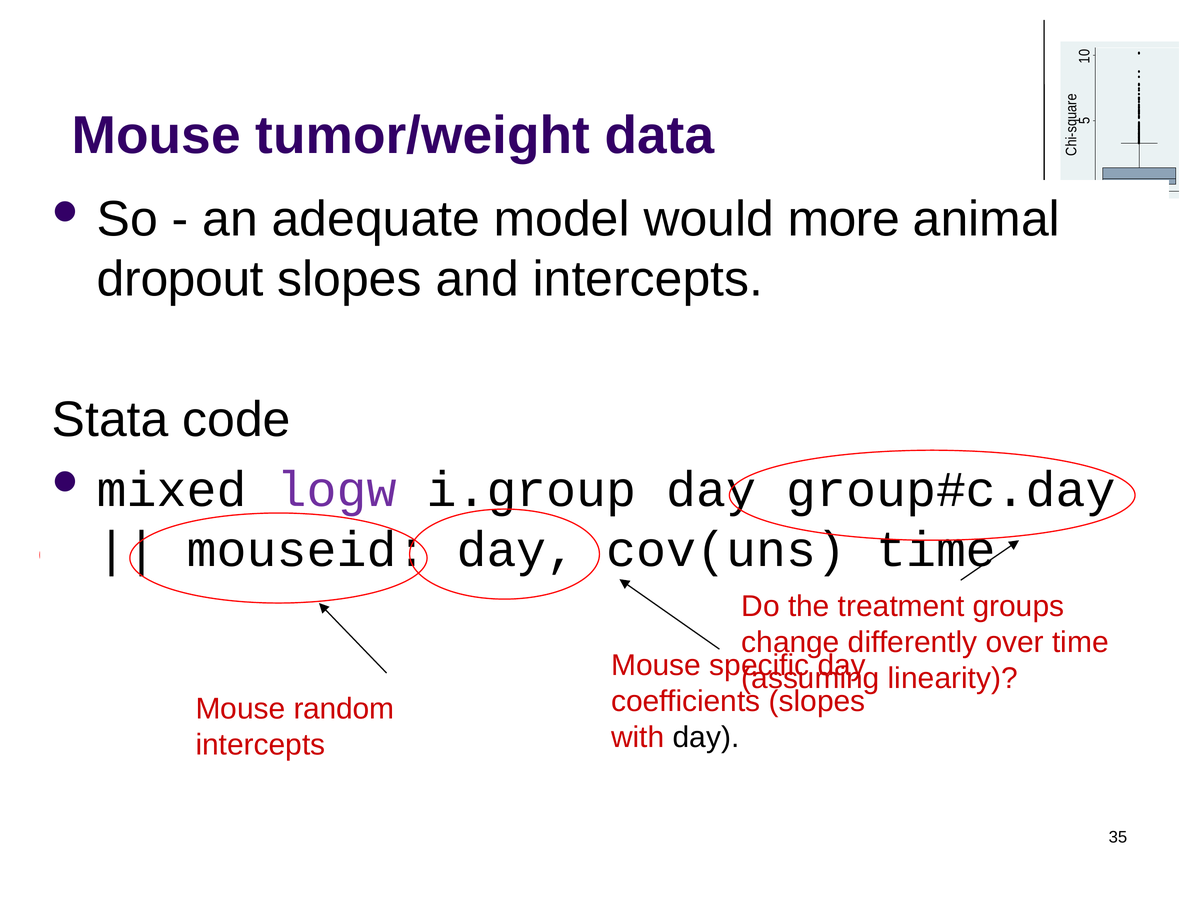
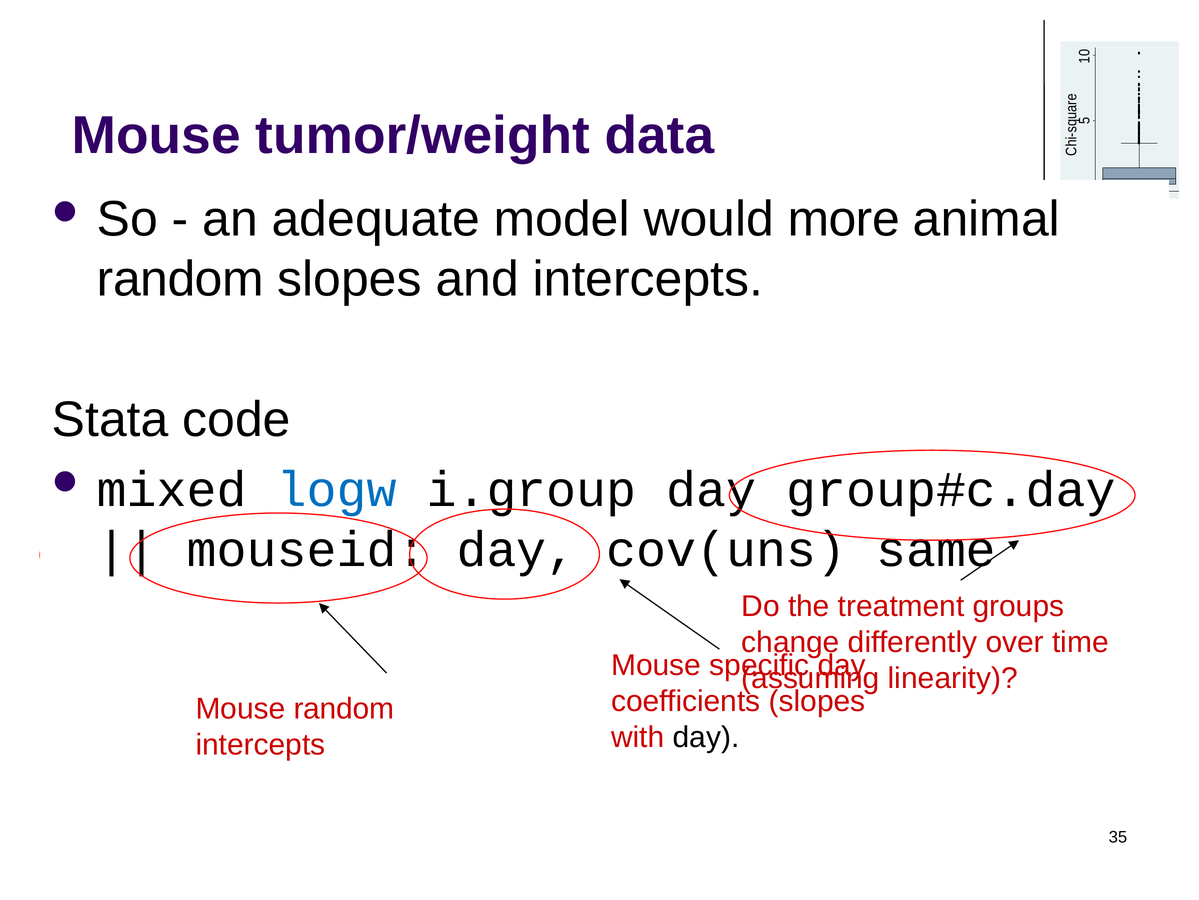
dropout: dropout -> random (180, 279)
logw colour: purple -> blue (337, 489)
cov(uns time: time -> same (936, 549)
